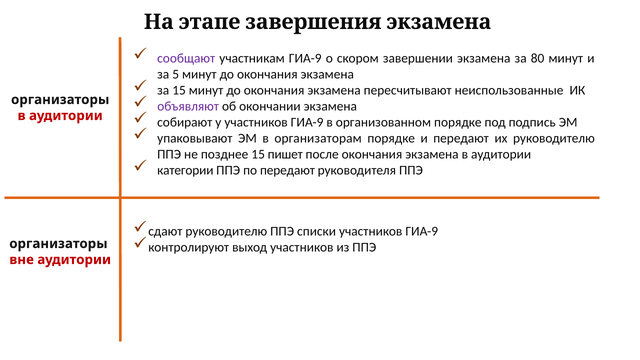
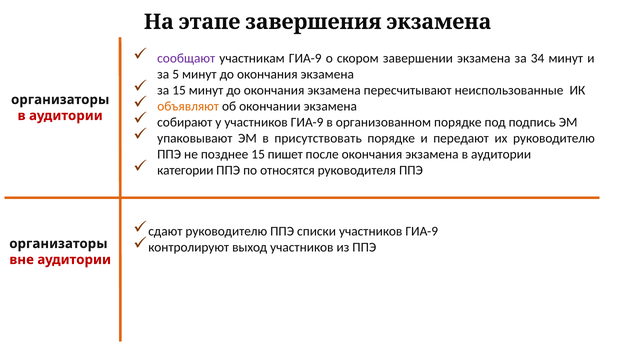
80: 80 -> 34 (538, 58)
объявляют colour: purple -> orange (188, 106)
организаторам: организаторам -> присутствовать (318, 138)
по передают: передают -> относятся (287, 170)
